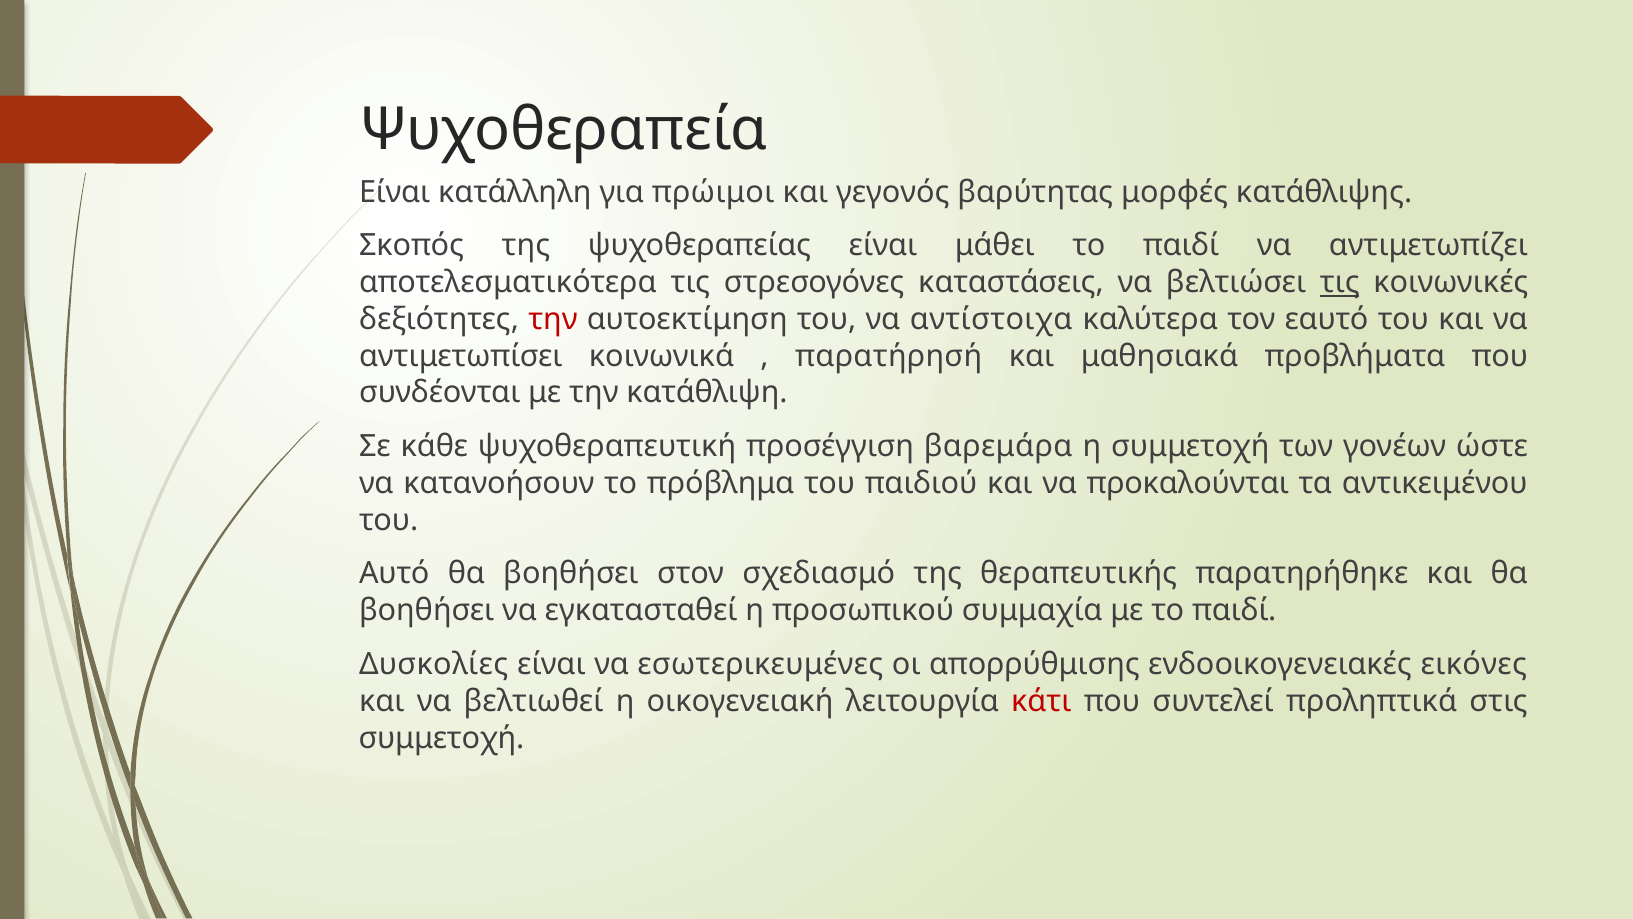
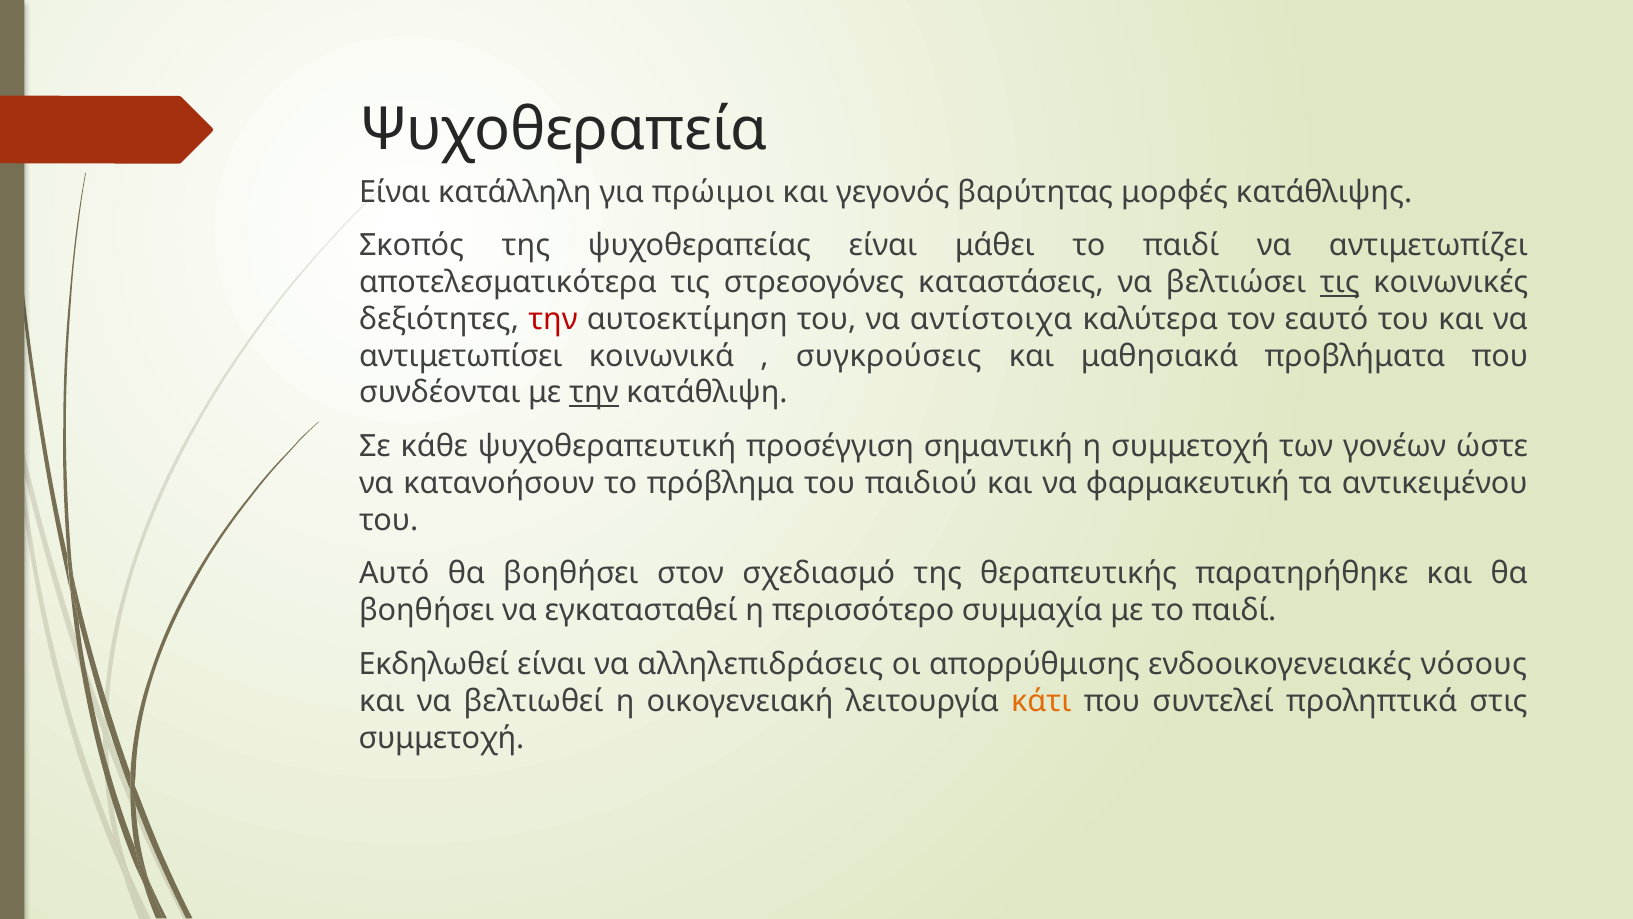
παρατήρησή: παρατήρησή -> συγκρούσεις (889, 356)
την underline: none -> present (594, 393)
βαρεμάρα: βαρεμάρα -> σημαντική (998, 446)
προκαλούνται: προκαλούνται -> φαρμακευτική (1188, 483)
προσωπικού: προσωπικού -> περισσότερο (863, 610)
Δυσκολίες: Δυσκολίες -> Εκδηλωθεί (434, 664)
εσωτερικευμένες: εσωτερικευμένες -> αλληλεπιδράσεις (760, 664)
εικόνες: εικόνες -> νόσους (1474, 664)
κάτι colour: red -> orange (1041, 701)
